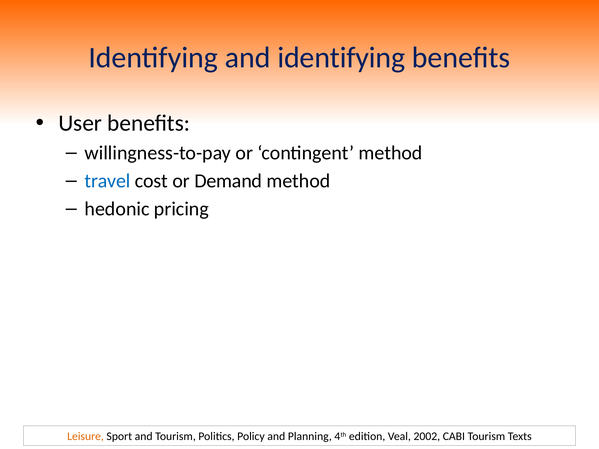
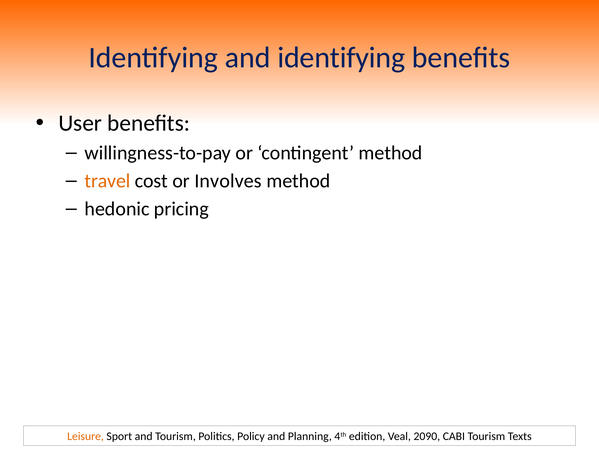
travel colour: blue -> orange (108, 181)
Demand: Demand -> Involves (228, 181)
2002: 2002 -> 2090 (427, 437)
